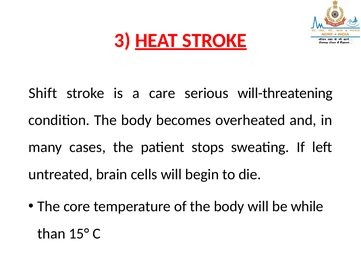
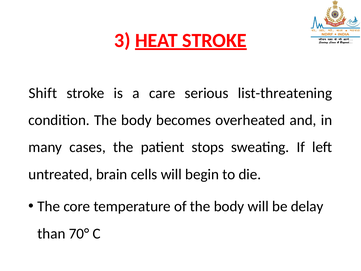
will-threatening: will-threatening -> list-threatening (285, 93)
while: while -> delay (307, 206)
15°: 15° -> 70° (79, 233)
